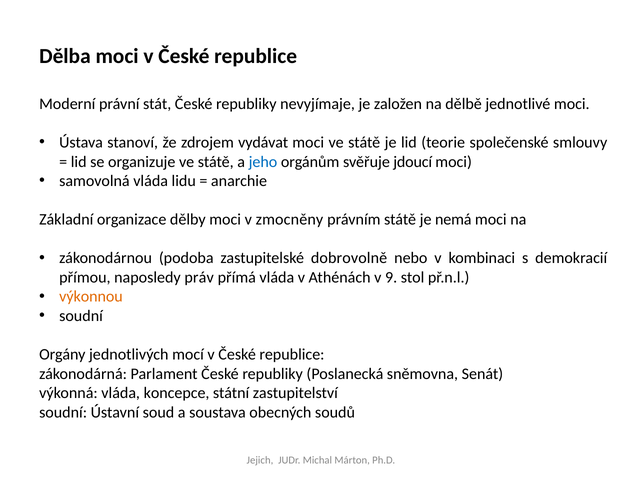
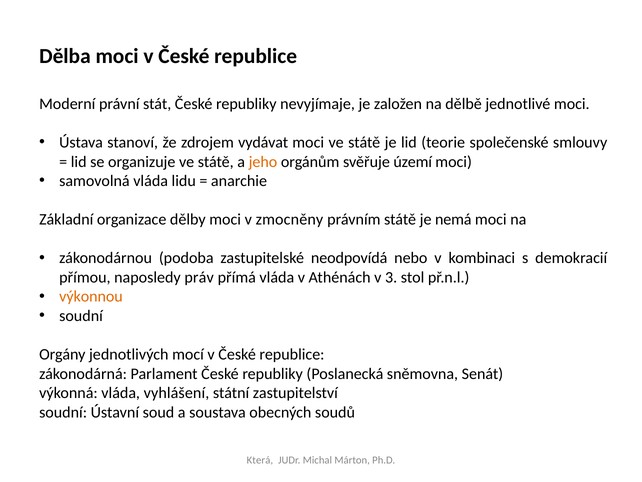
jeho colour: blue -> orange (263, 162)
jdoucí: jdoucí -> území (413, 162)
dobrovolně: dobrovolně -> neodpovídá (349, 258)
9: 9 -> 3 (391, 277)
koncepce: koncepce -> vyhlášení (176, 393)
Jejich: Jejich -> Která (260, 460)
